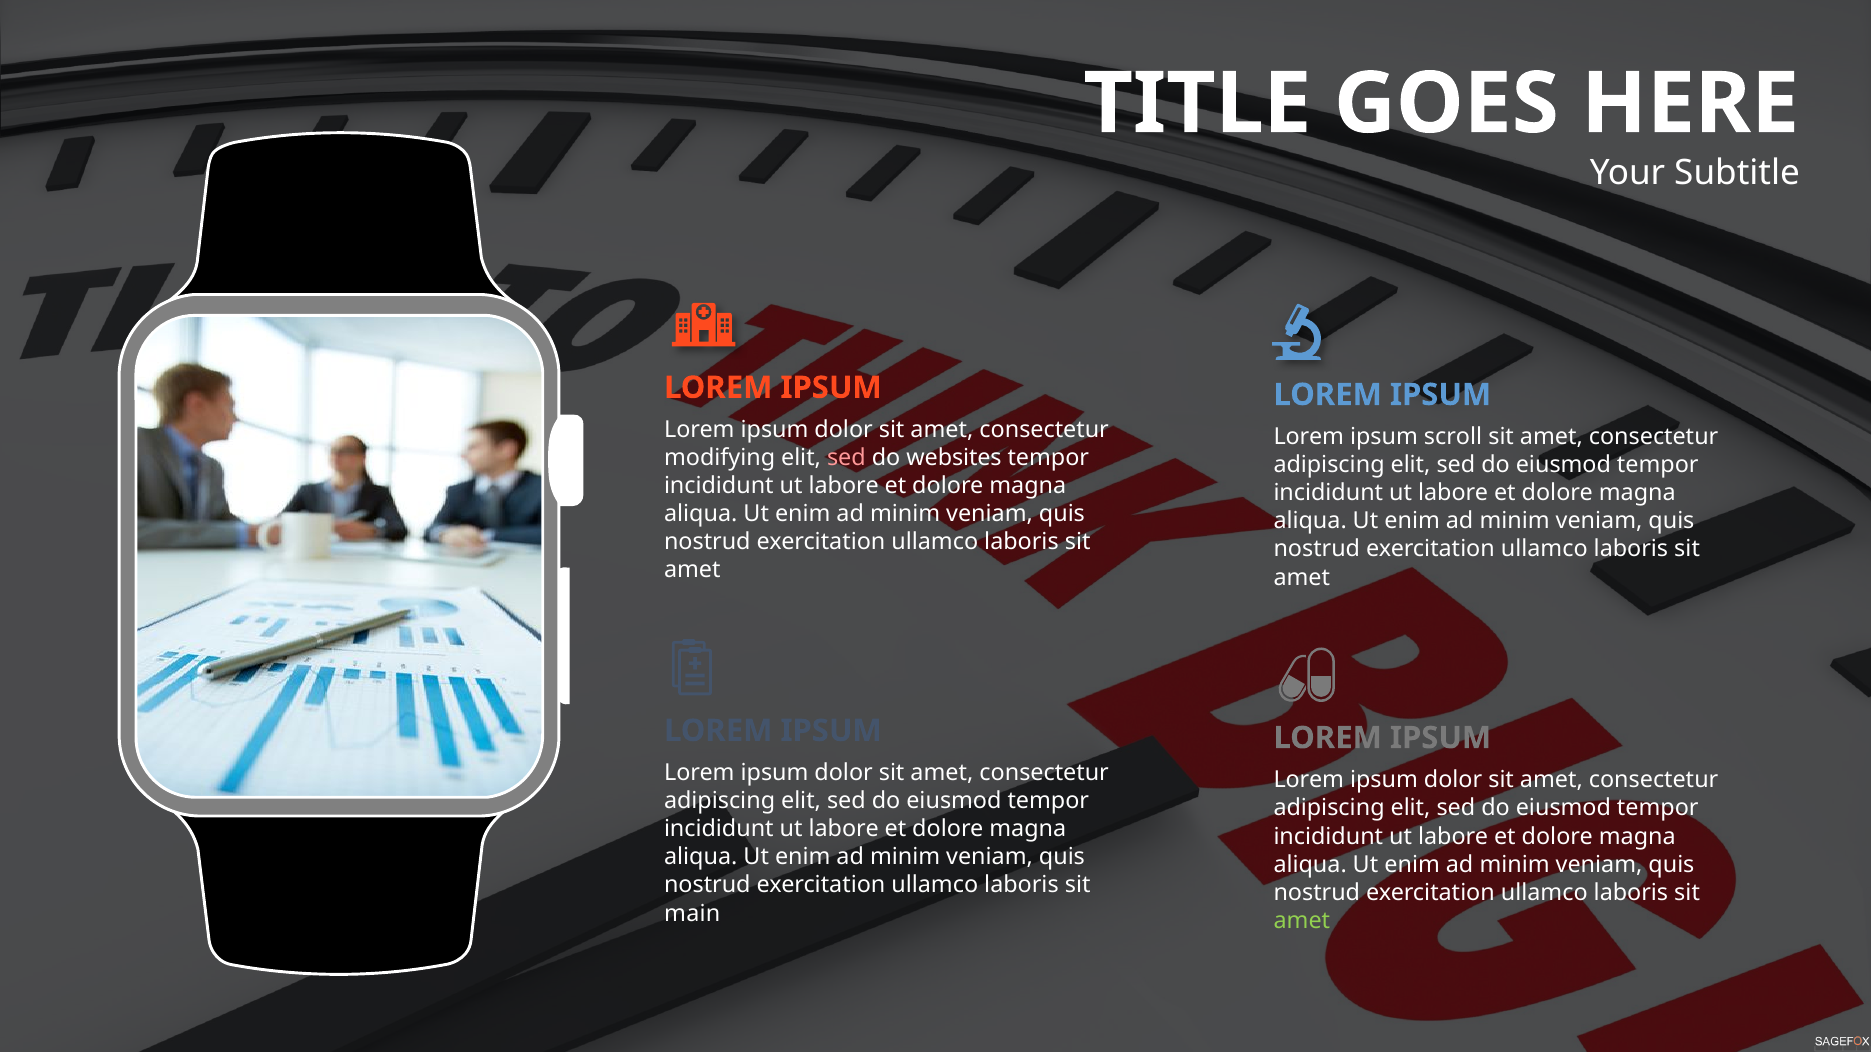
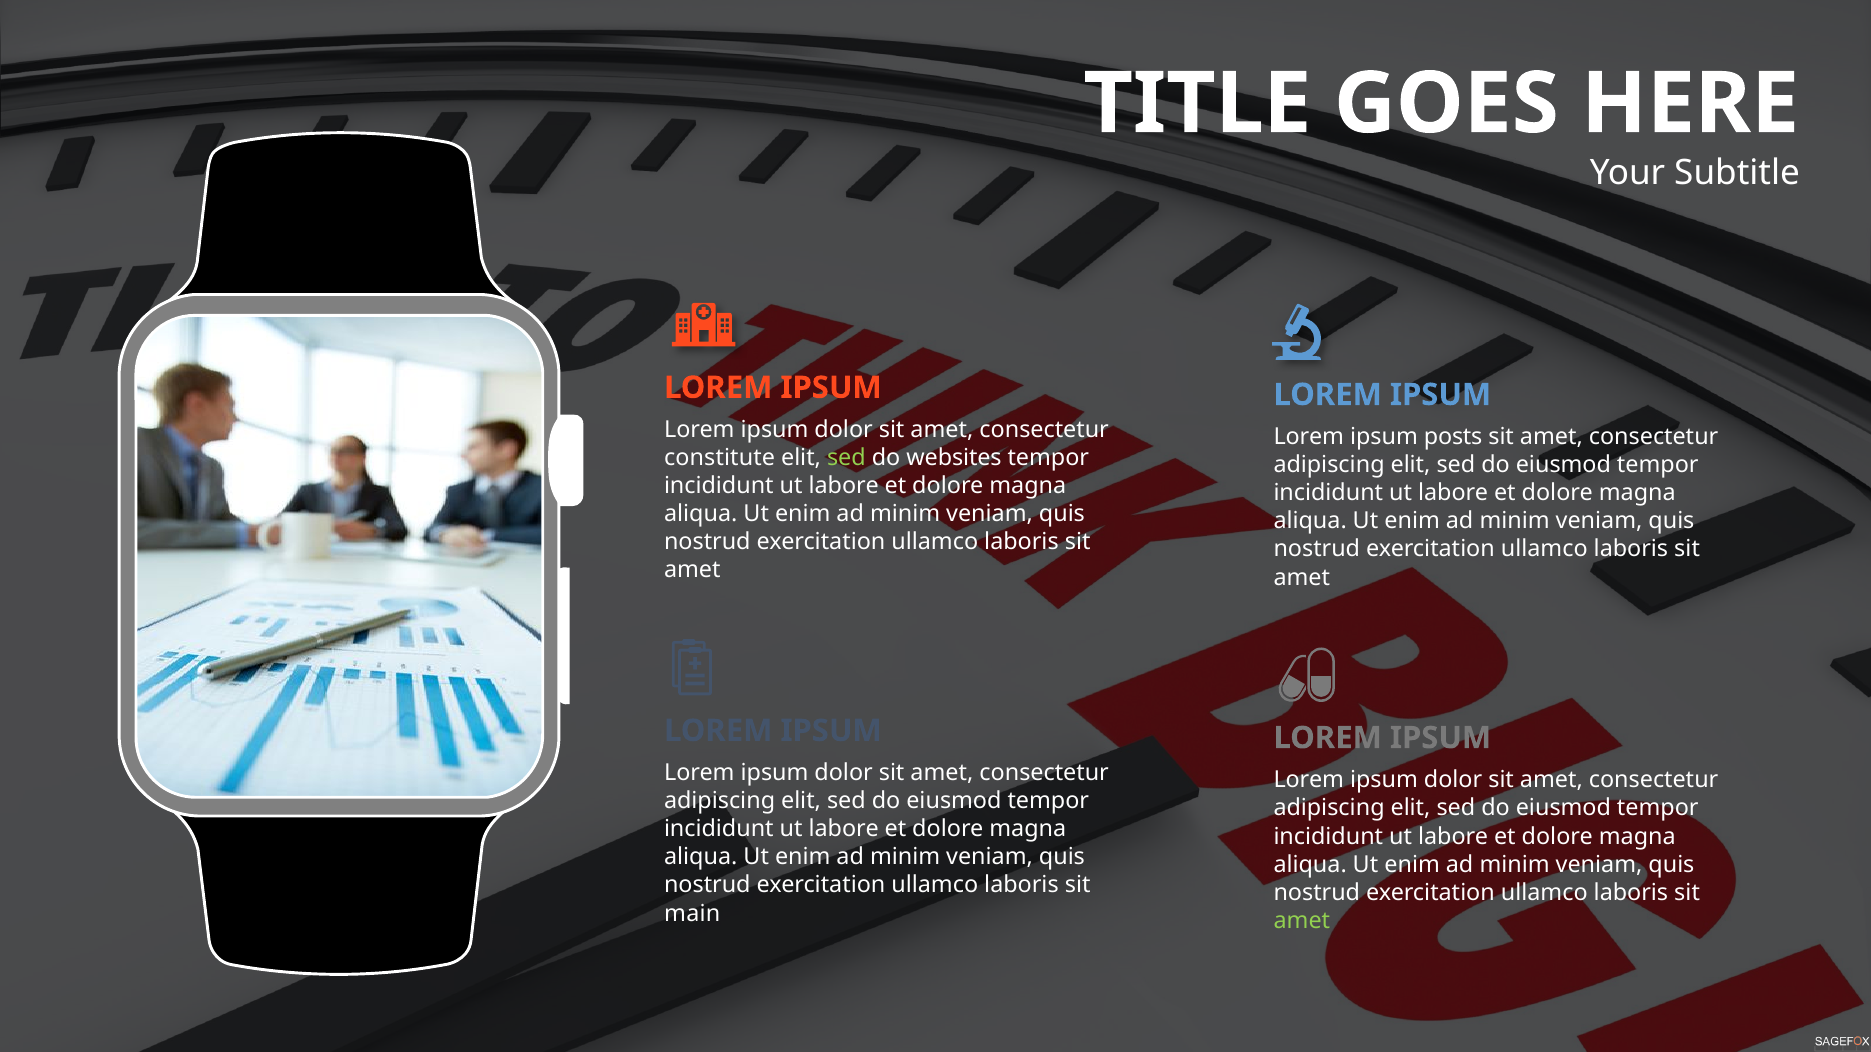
scroll: scroll -> posts (1453, 437)
modifying: modifying -> constitute (720, 458)
sed colour: pink -> light green (846, 458)
